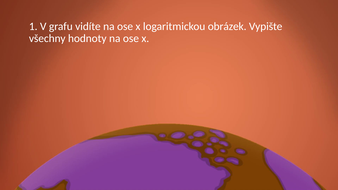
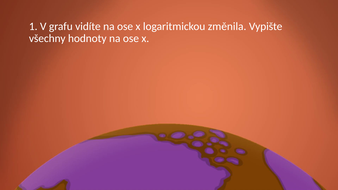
obrázek: obrázek -> změnila (227, 26)
